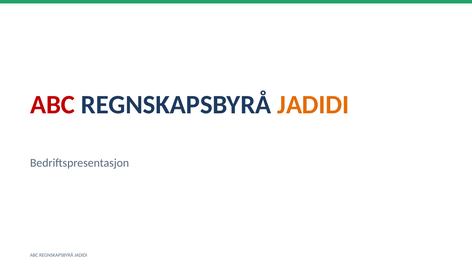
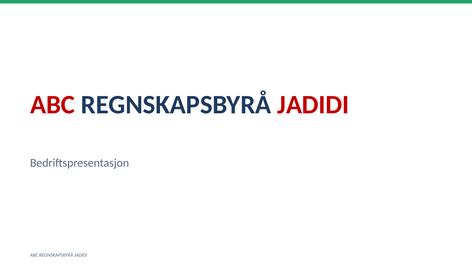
JADIDI colour: orange -> red (313, 105)
